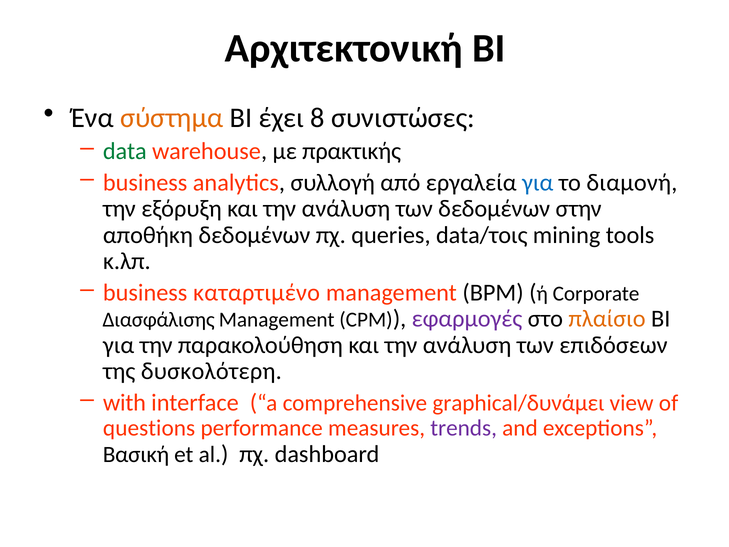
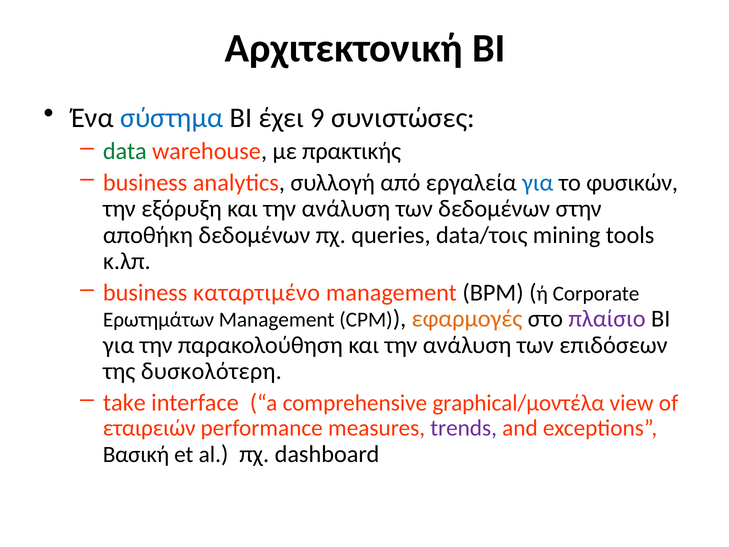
σύστημα colour: orange -> blue (172, 118)
8: 8 -> 9 (318, 118)
διαμονή: διαμονή -> φυσικών (632, 182)
Διασφάλισης: Διασφάλισης -> Ερωτημάτων (159, 320)
εφαρμογές colour: purple -> orange (467, 319)
πλαίσιο colour: orange -> purple (607, 319)
with: with -> take (124, 402)
graphical/δυνάμει: graphical/δυνάμει -> graphical/μοντέλα (518, 403)
questions: questions -> εταιρειών (149, 428)
